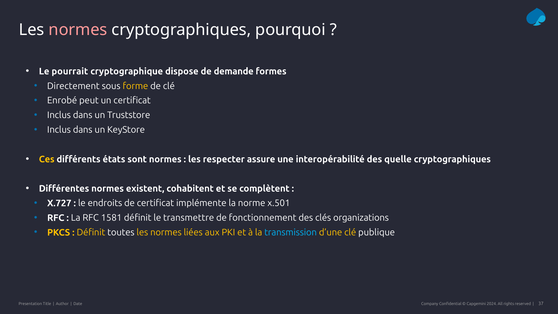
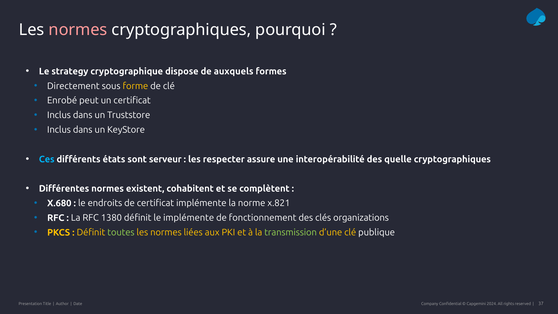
pourrait: pourrait -> strategy (70, 71)
demande: demande -> auxquels (234, 71)
Ces colour: yellow -> light blue (47, 159)
sont normes: normes -> serveur (165, 159)
X.727: X.727 -> X.680 (59, 203)
x.501: x.501 -> x.821 (279, 203)
1581: 1581 -> 1380 (111, 218)
le transmettre: transmettre -> implémente (189, 218)
toutes colour: white -> light green (121, 232)
transmission colour: light blue -> light green (291, 232)
